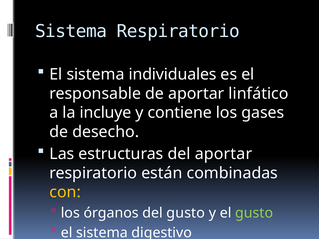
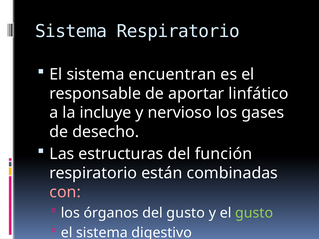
individuales: individuales -> encuentran (172, 74)
contiene: contiene -> nervioso (180, 113)
del aportar: aportar -> función (223, 154)
con colour: yellow -> pink (65, 192)
